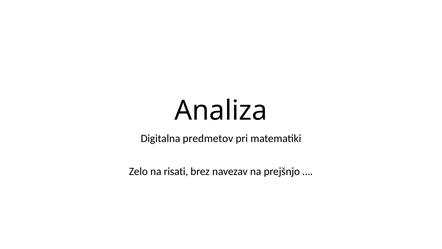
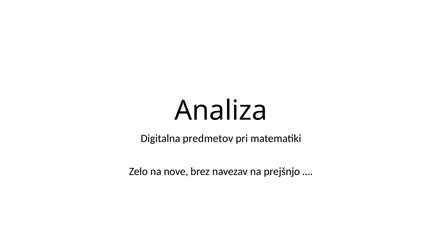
risati: risati -> nove (176, 171)
